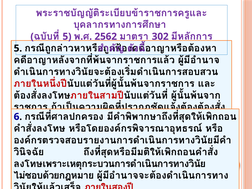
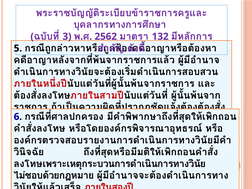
5: 5 -> 3 (67, 37)
302: 302 -> 132 (160, 37)
